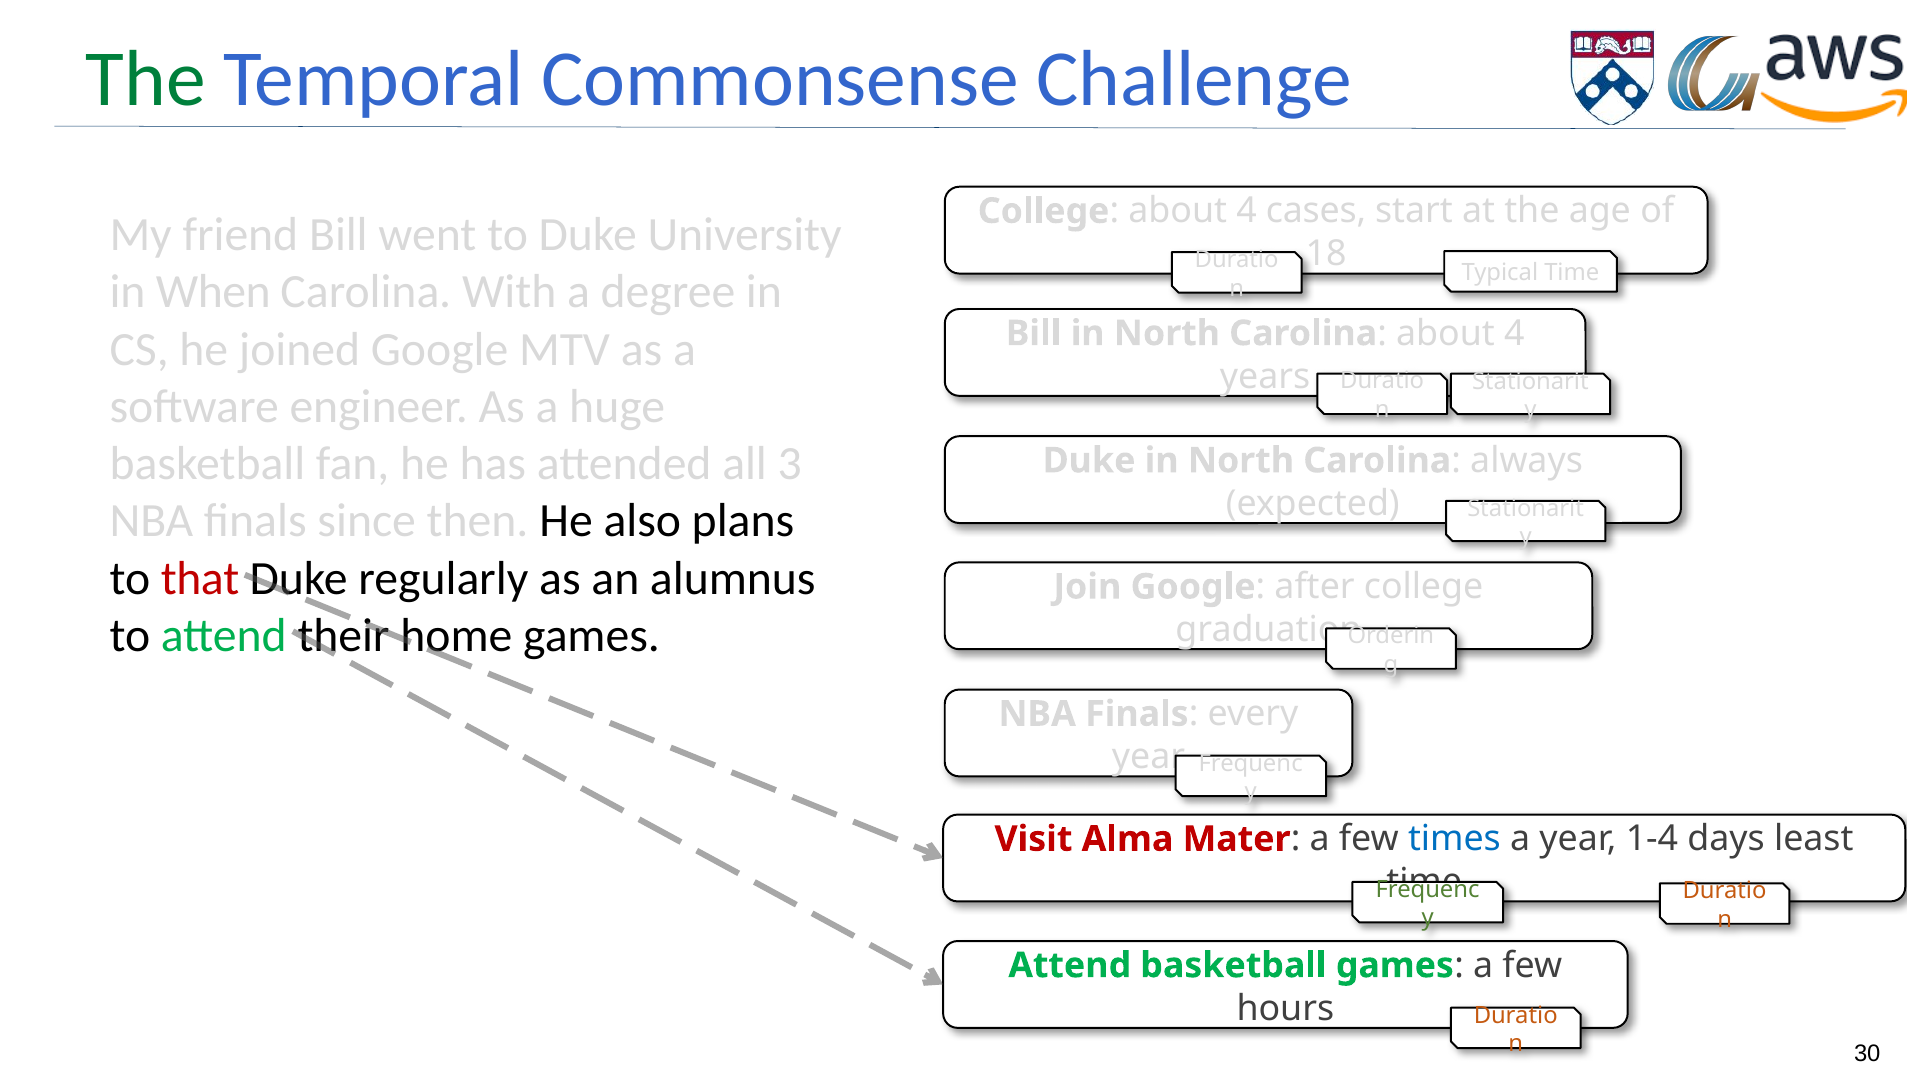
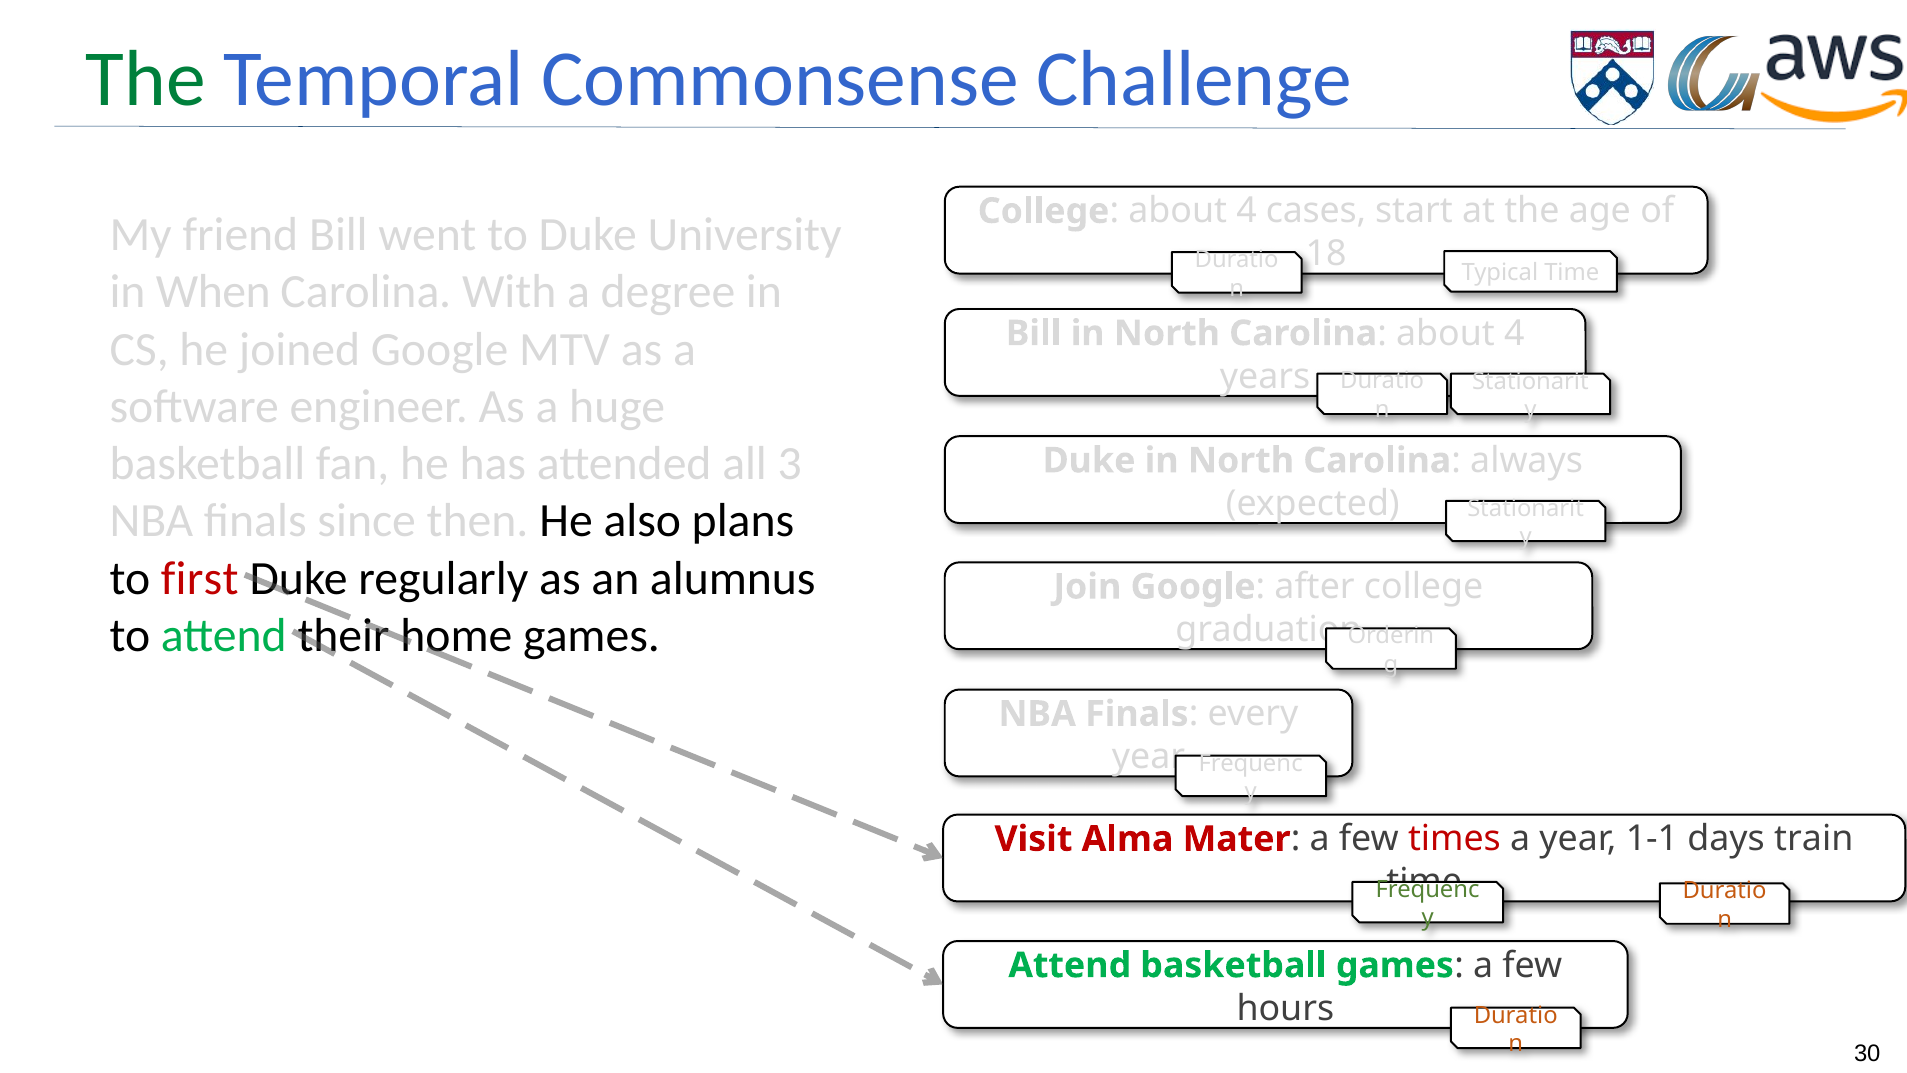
that: that -> first (200, 578)
times colour: blue -> red (1454, 839)
1-4: 1-4 -> 1-1 (1652, 839)
least: least -> train (1814, 839)
